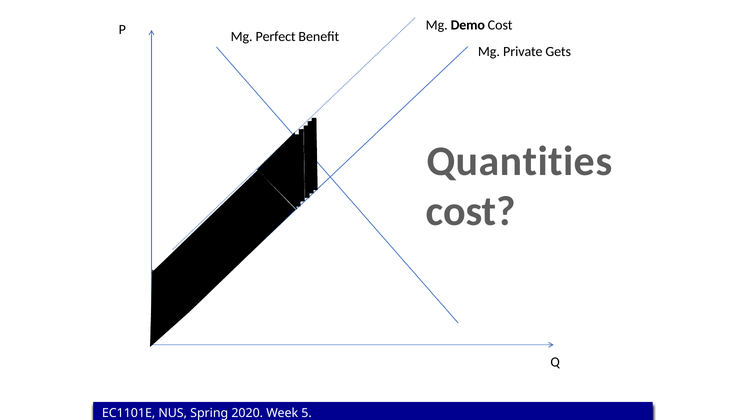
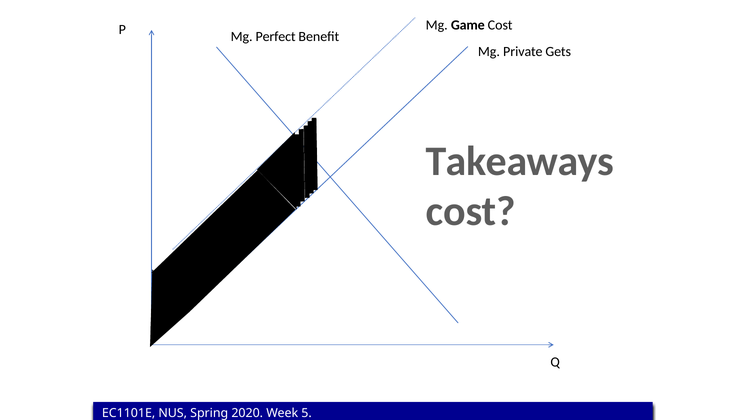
Demo: Demo -> Game (468, 25)
Quantities: Quantities -> Takeaways (520, 161)
